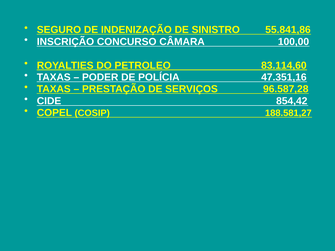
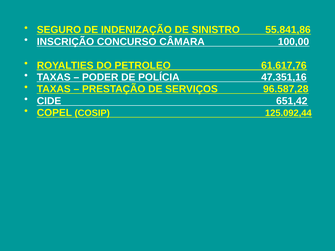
83.114,60: 83.114,60 -> 61.617,76 (284, 65)
854,42: 854,42 -> 651,42 (292, 101)
188.581,27: 188.581,27 -> 125.092,44 (288, 113)
